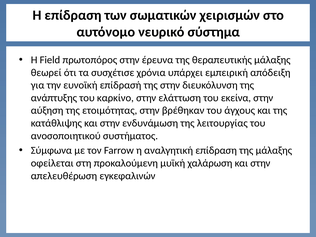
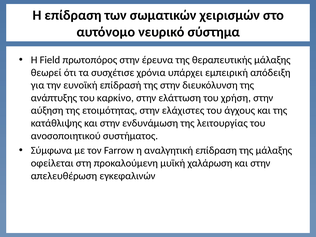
εκείνα: εκείνα -> χρήση (236, 98)
βρέθηκαν: βρέθηκαν -> ελάχιστες (183, 110)
